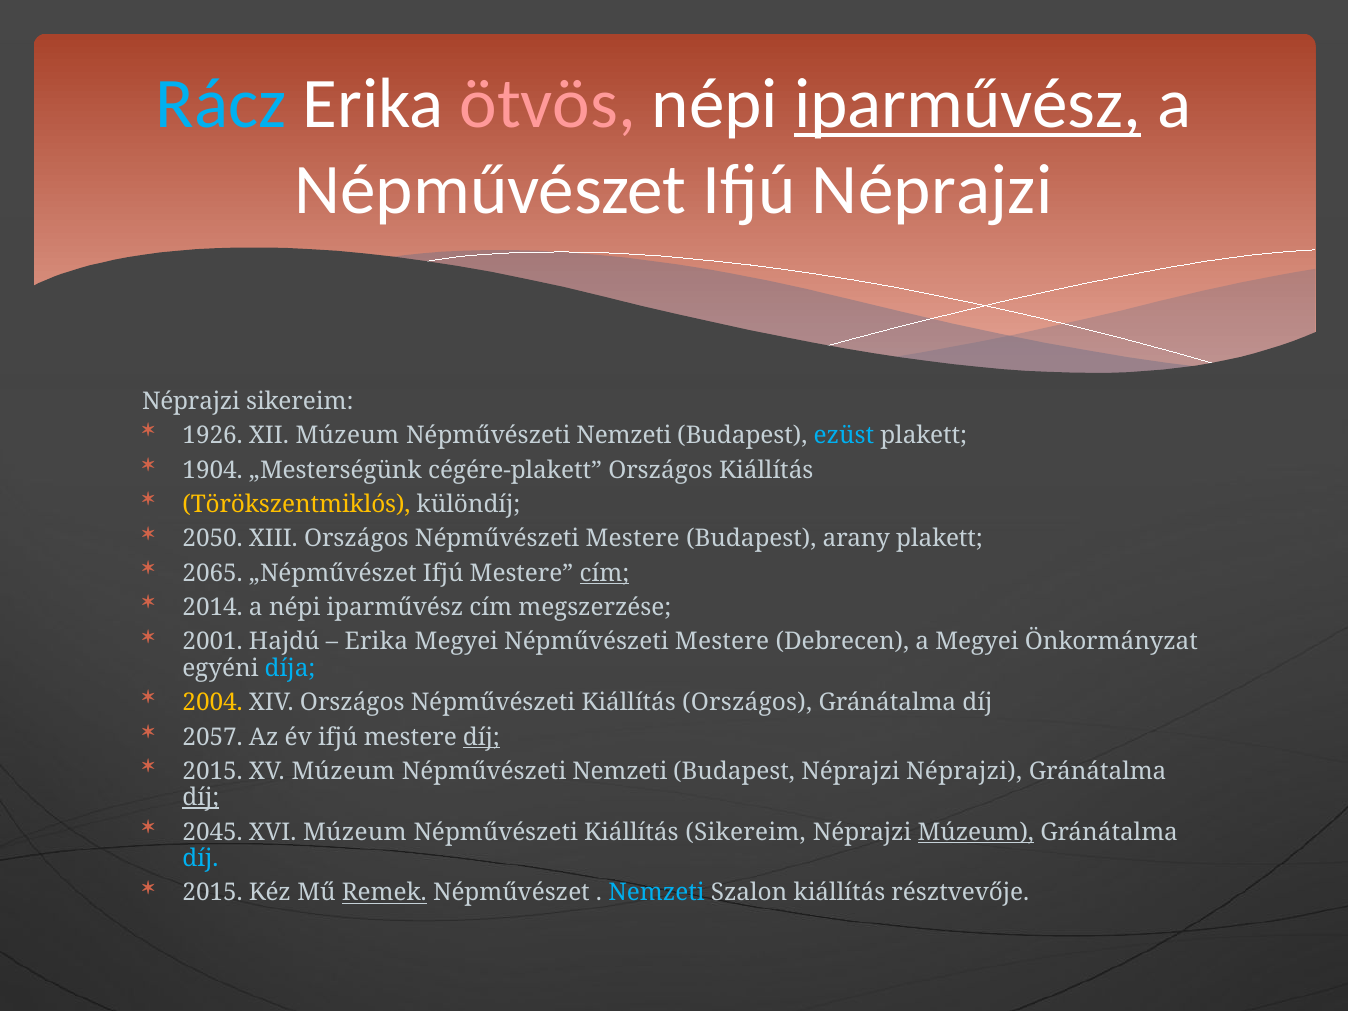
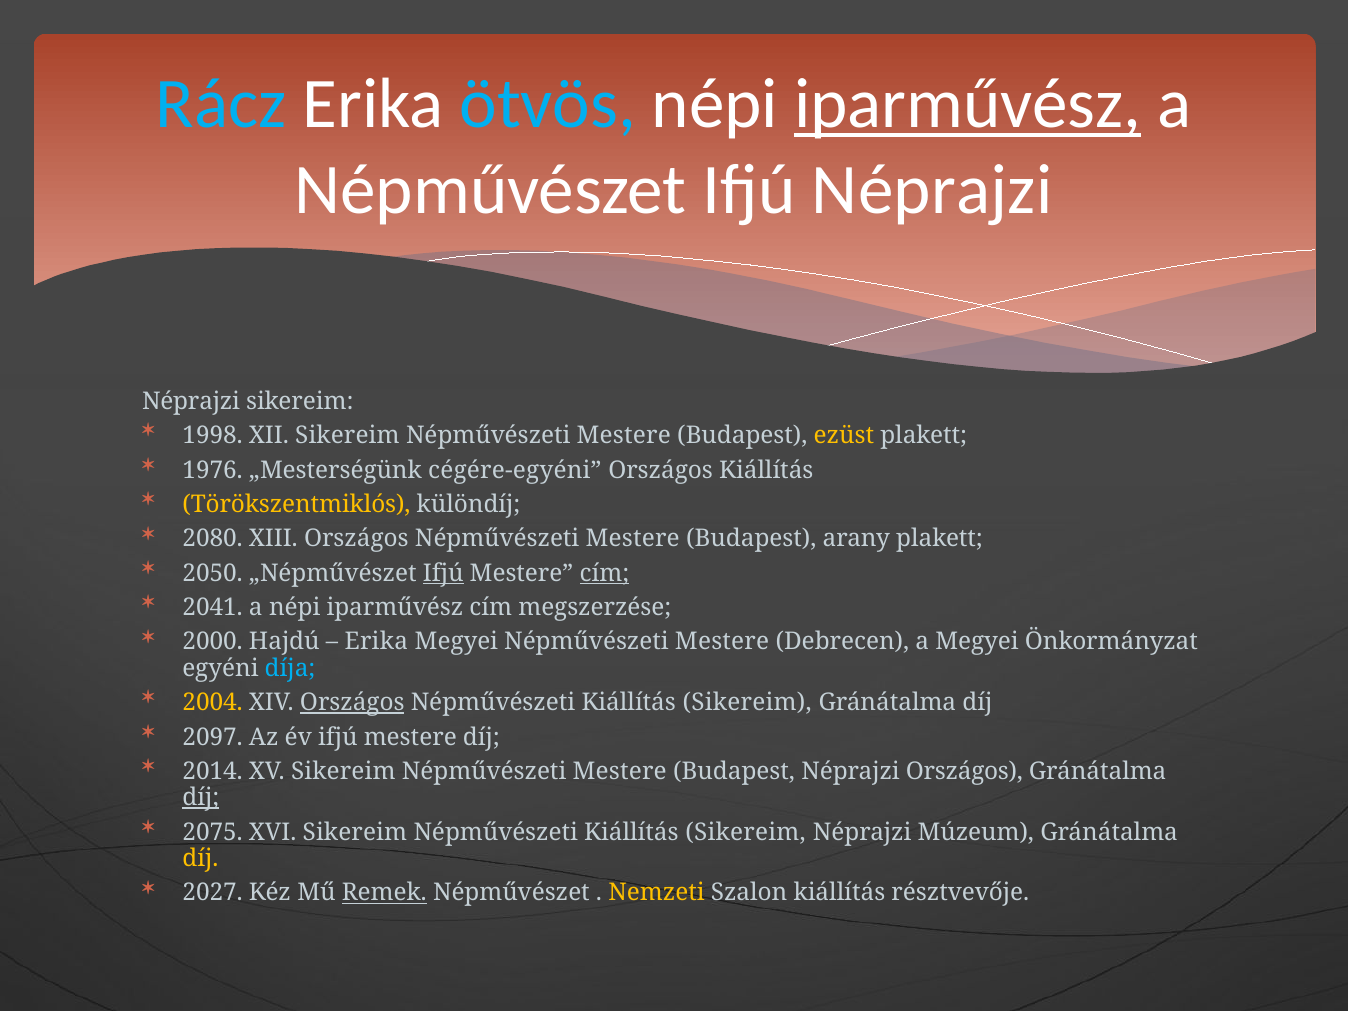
ötvös colour: pink -> light blue (548, 104)
1926: 1926 -> 1998 (213, 436)
XII Múzeum: Múzeum -> Sikereim (347, 436)
Nemzeti: Nemzeti -> Mestere (624, 436)
ezüst colour: light blue -> yellow (844, 436)
1904: 1904 -> 1976 (213, 470)
cégére-plakett: cégére-plakett -> cégére-egyéni (515, 470)
2050: 2050 -> 2080 (213, 539)
2065: 2065 -> 2050 (213, 573)
Ifjú underline: none -> present (443, 573)
2014: 2014 -> 2041 (213, 608)
2001: 2001 -> 2000 (213, 642)
Országos underline: none -> present (352, 703)
Országos: Országos -> Sikereim (747, 703)
2057: 2057 -> 2097 (213, 737)
díj underline: present -> none (481, 737)
2015: 2015 -> 2014 (213, 771)
XV Múzeum: Múzeum -> Sikereim (343, 771)
Nemzeti: Nemzeti -> Mestere (620, 771)
Néprajzi Néprajzi: Néprajzi -> Országos (964, 771)
2045: 2045 -> 2075 (213, 832)
XVI Múzeum: Múzeum -> Sikereim (355, 832)
Múzeum underline: present -> none (976, 832)
díj colour: light blue -> yellow (200, 858)
2015: 2015 -> 2027 (213, 893)
Nemzeti colour: light blue -> yellow (657, 893)
